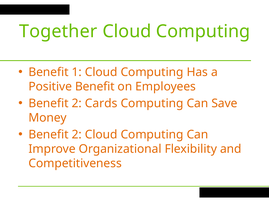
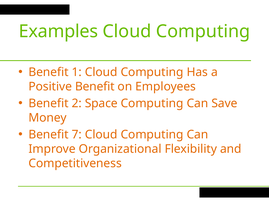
Together: Together -> Examples (58, 31)
Cards: Cards -> Space (101, 103)
2: 2 -> 7 (77, 134)
